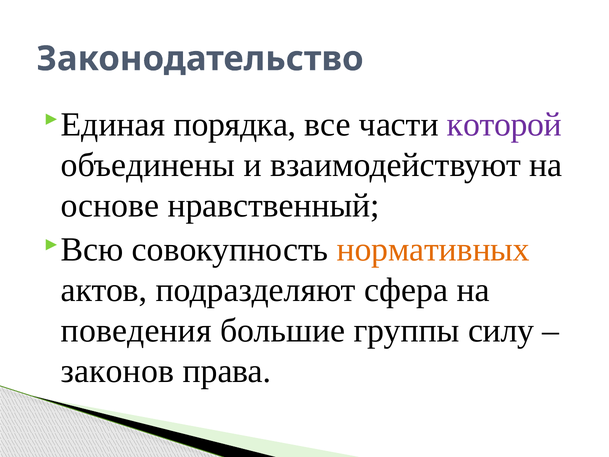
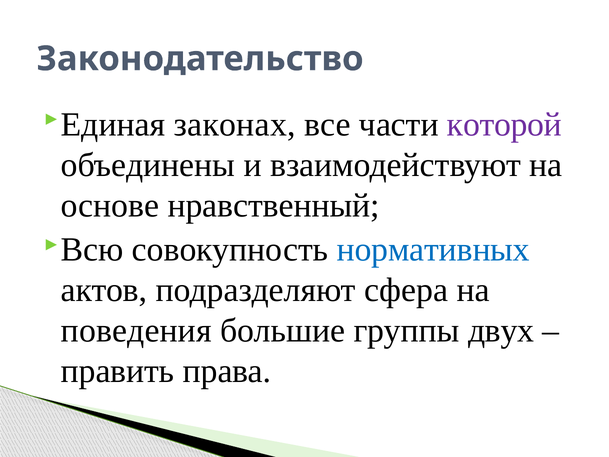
порядка: порядка -> законах (235, 124)
нормативных colour: orange -> blue (433, 249)
силу: силу -> двух (501, 331)
законов: законов -> править (118, 371)
